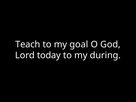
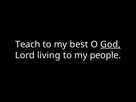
goal: goal -> best (79, 44)
God underline: none -> present (110, 44)
today: today -> living (49, 55)
during: during -> people (105, 55)
